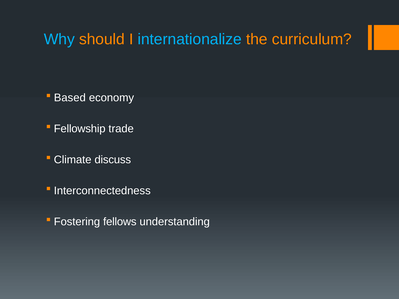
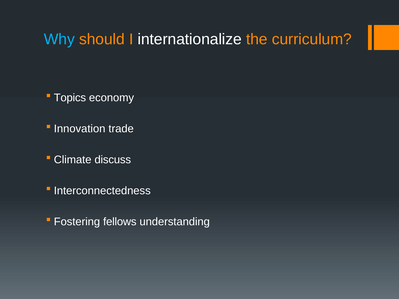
internationalize colour: light blue -> white (190, 39)
Based: Based -> Topics (70, 98)
Fellowship: Fellowship -> Innovation (80, 129)
